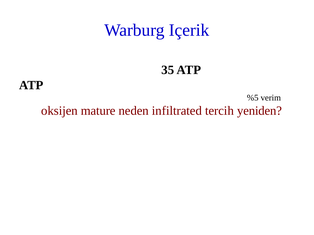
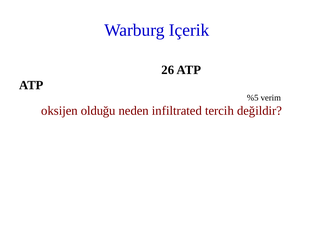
35: 35 -> 26 (168, 70)
mature: mature -> olduğu (98, 111)
yeniden: yeniden -> değildir (259, 111)
